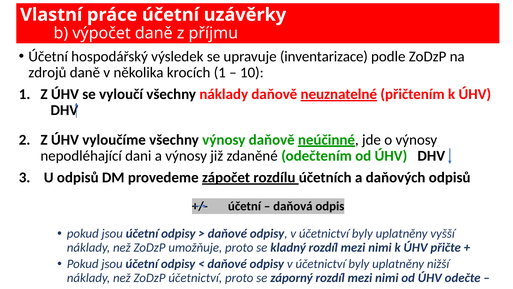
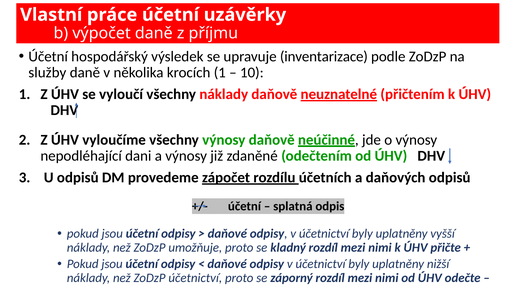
zdrojů: zdrojů -> služby (47, 72)
daňová: daňová -> splatná (293, 206)
